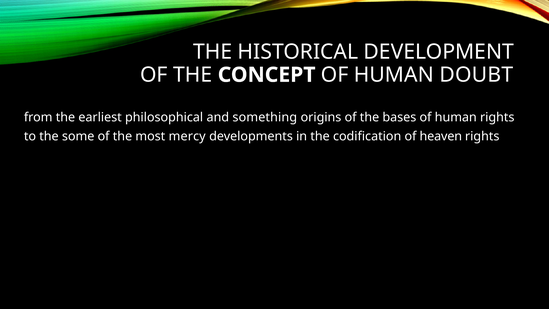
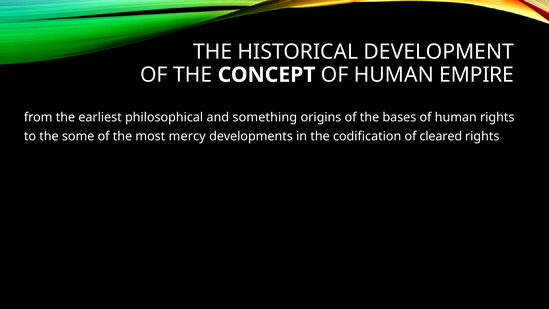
DOUBT: DOUBT -> EMPIRE (477, 75)
heaven: heaven -> cleared (441, 136)
